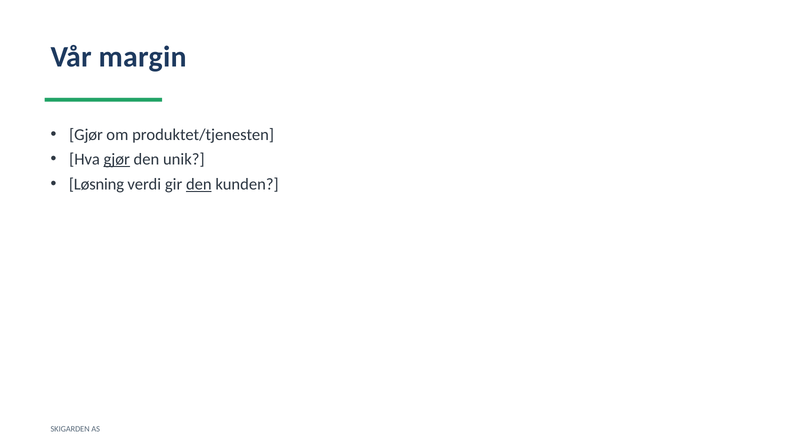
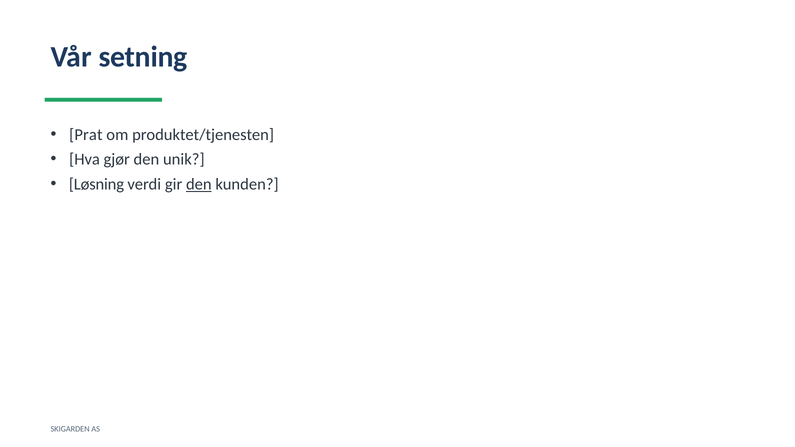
margin: margin -> setning (143, 57)
Gjør: Gjør -> Prat (86, 135)
gjør underline: present -> none (117, 160)
